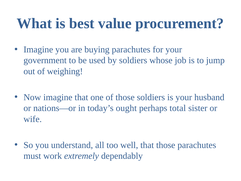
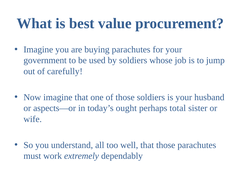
weighing: weighing -> carefully (65, 71)
nations—or: nations—or -> aspects—or (55, 108)
